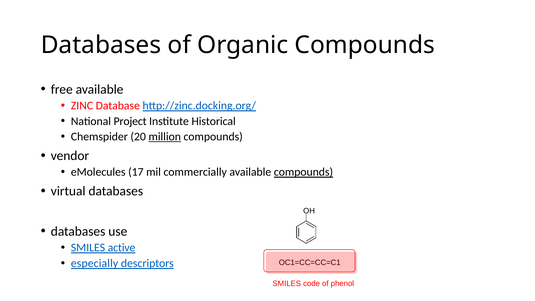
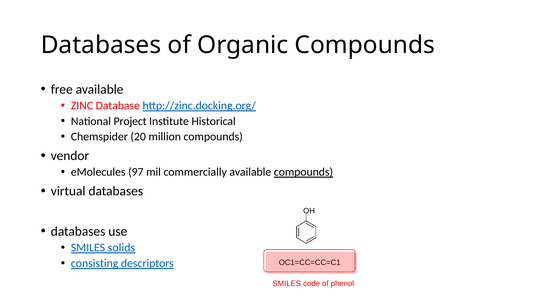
million underline: present -> none (165, 137)
17: 17 -> 97 (136, 172)
active: active -> solids (121, 248)
especially: especially -> consisting (95, 263)
